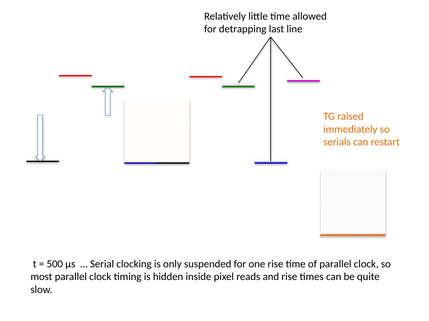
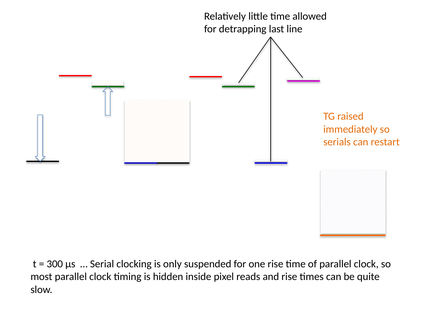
500: 500 -> 300 (55, 265)
